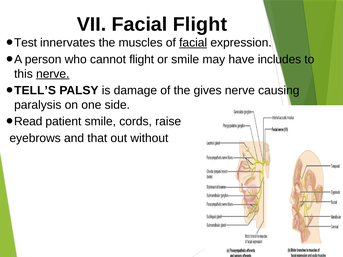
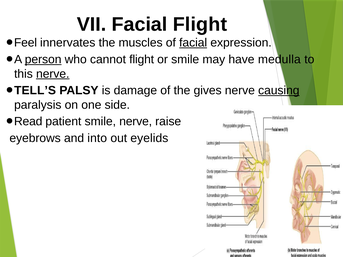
Test: Test -> Feel (26, 43)
person underline: none -> present (43, 59)
includes: includes -> medulla (279, 59)
causing underline: none -> present (279, 91)
smile cords: cords -> nerve (136, 122)
that: that -> into (97, 138)
without: without -> eyelids (149, 138)
